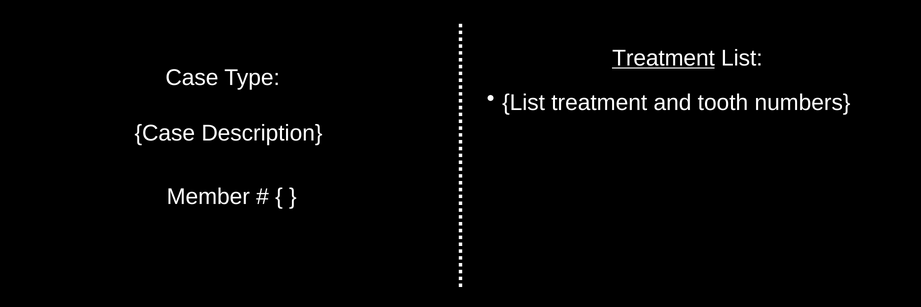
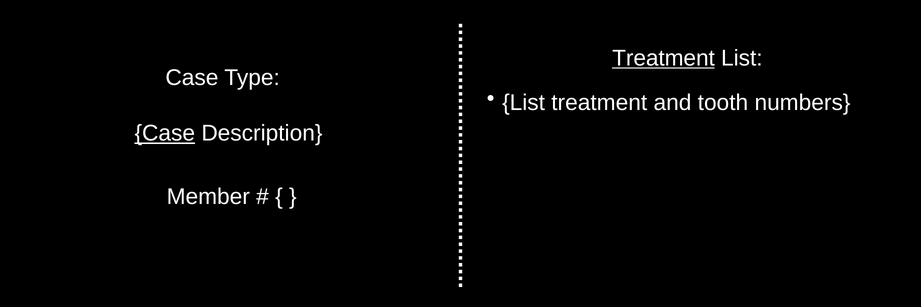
Case underline: none -> present (165, 133)
